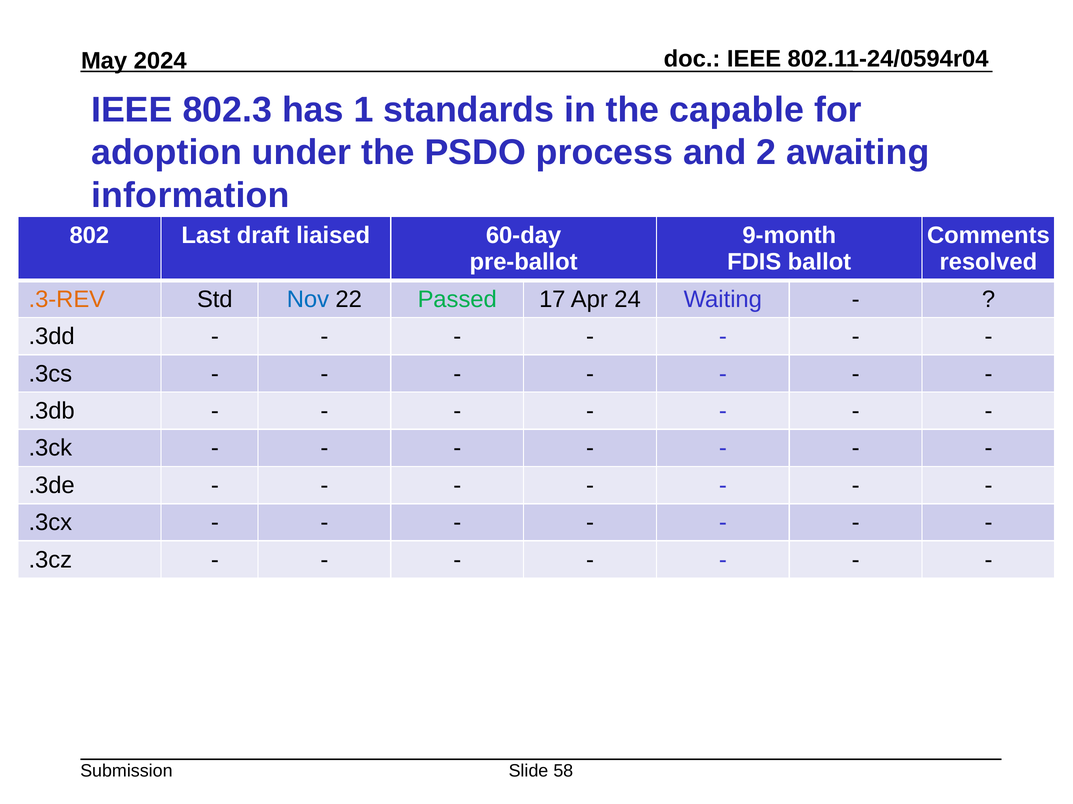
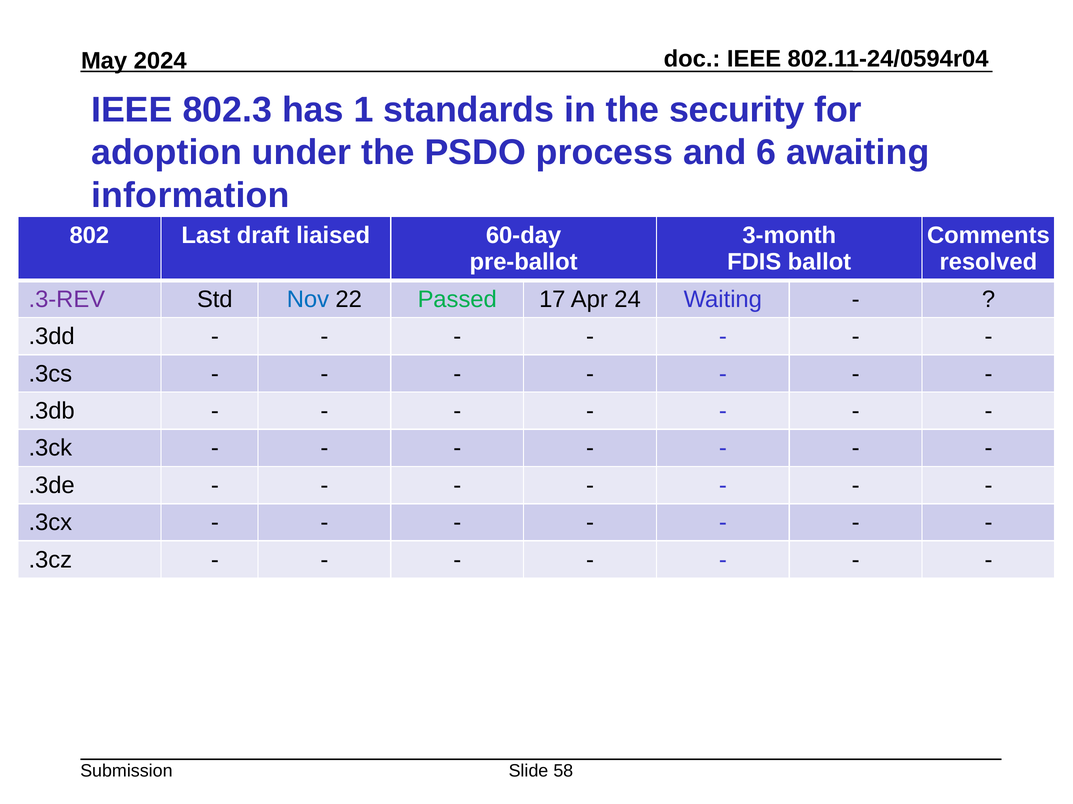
capable: capable -> security (737, 110)
2: 2 -> 6 (766, 153)
9-month: 9-month -> 3-month (789, 236)
.3-REV colour: orange -> purple (67, 300)
